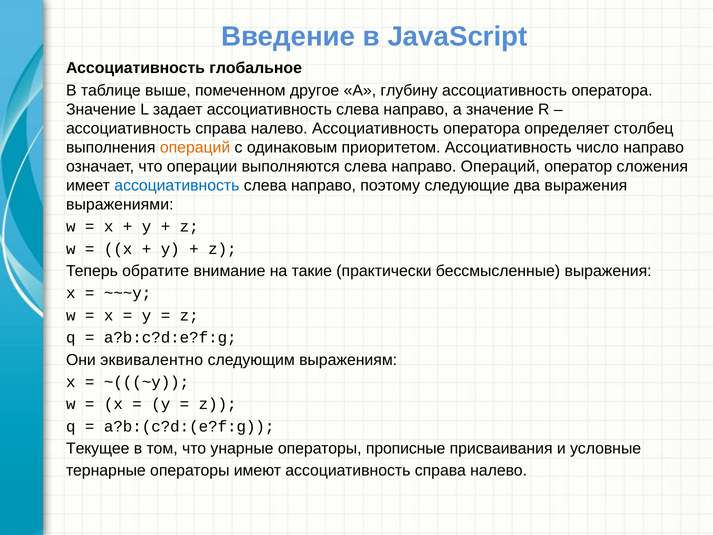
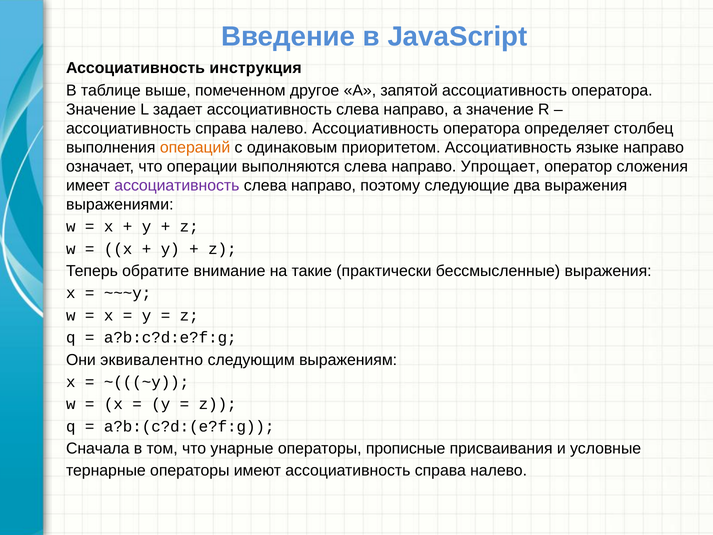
глобальное: глобальное -> инструкция (256, 68)
глубину: глубину -> запятой (409, 90)
число: число -> языке (597, 147)
направо Операций: Операций -> Упрощает (500, 166)
ассоциативность colour: blue -> purple (177, 185)
Текущее: Текущее -> Сначала (98, 448)
